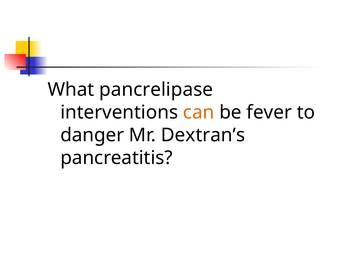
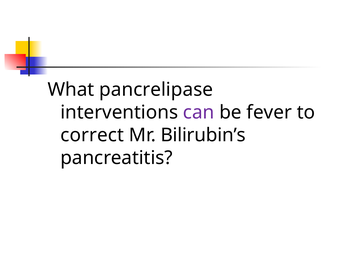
can colour: orange -> purple (199, 112)
danger: danger -> correct (92, 135)
Dextran’s: Dextran’s -> Bilirubin’s (203, 135)
